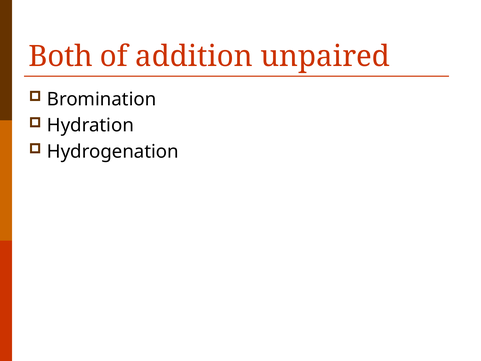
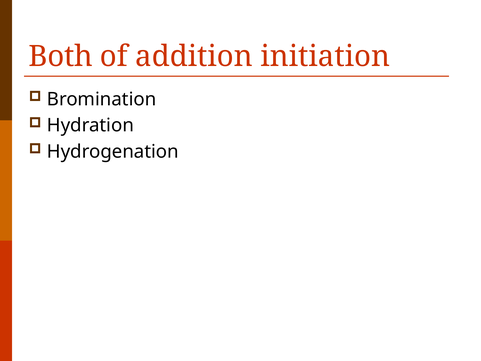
unpaired: unpaired -> initiation (325, 57)
